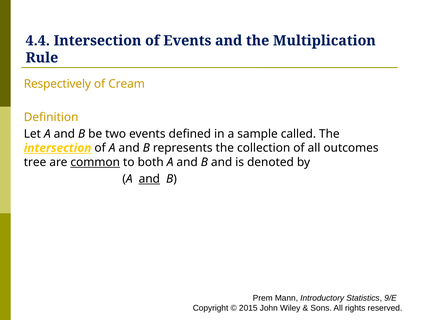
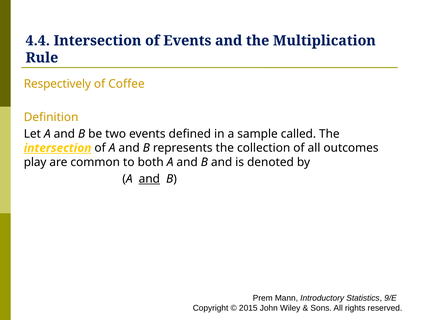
Cream: Cream -> Coffee (127, 84)
tree: tree -> play (35, 162)
common underline: present -> none (95, 162)
